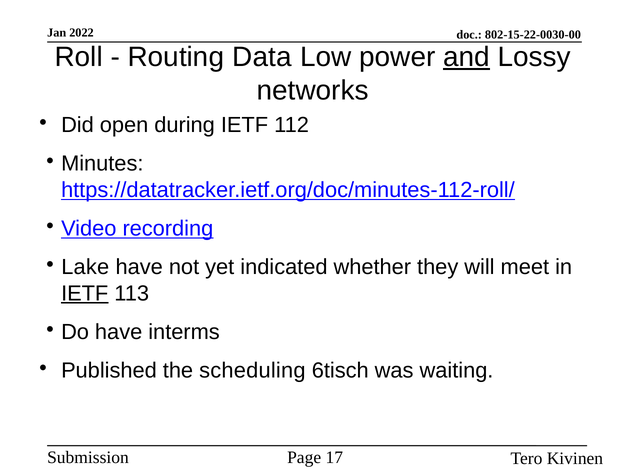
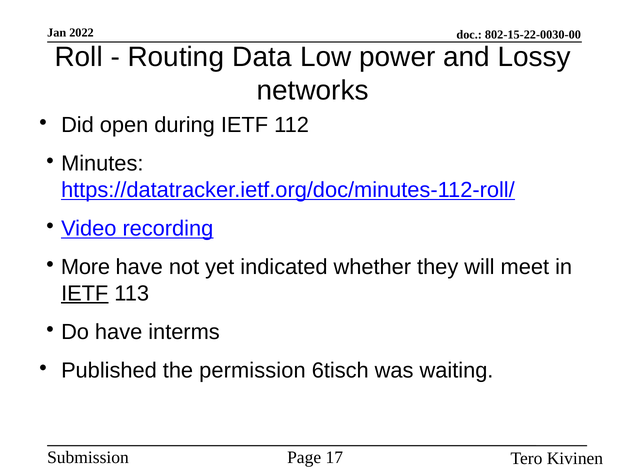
and underline: present -> none (466, 57)
Lake: Lake -> More (85, 267)
scheduling: scheduling -> permission (252, 370)
